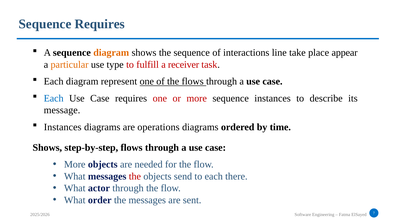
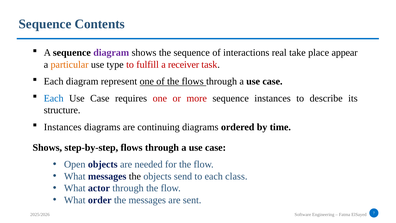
Sequence Requires: Requires -> Contents (100, 24)
diagram colour: orange -> purple (111, 53)
line: line -> real (279, 53)
message: message -> structure (62, 110)
operations: operations -> continuing (159, 127)
More: More -> Open (75, 164)
the colour: red -> black (135, 176)
there: there -> class (236, 176)
